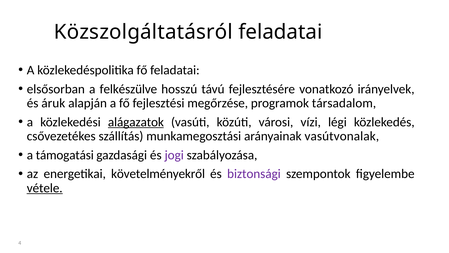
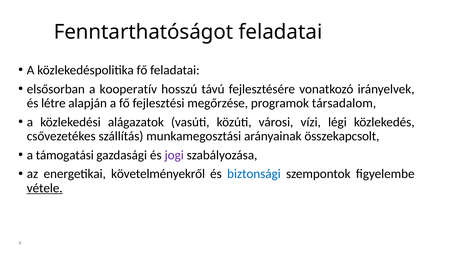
Közszolgáltatásról: Közszolgáltatásról -> Fenntarthatóságot (144, 32)
felkészülve: felkészülve -> kooperatív (128, 89)
áruk: áruk -> létre (53, 103)
alágazatok underline: present -> none (136, 122)
vasútvonalak: vasútvonalak -> összekapcsolt (342, 136)
biztonsági colour: purple -> blue (254, 174)
